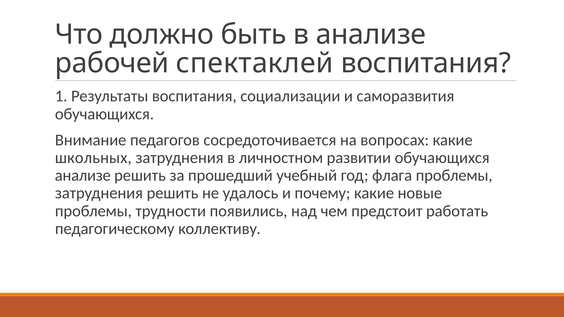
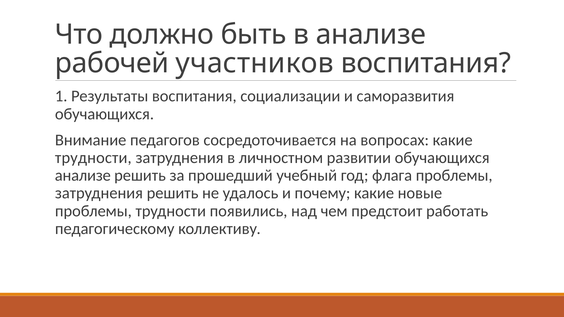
спектаклей: спектаклей -> участников (255, 63)
школьных: школьных -> трудности (93, 158)
